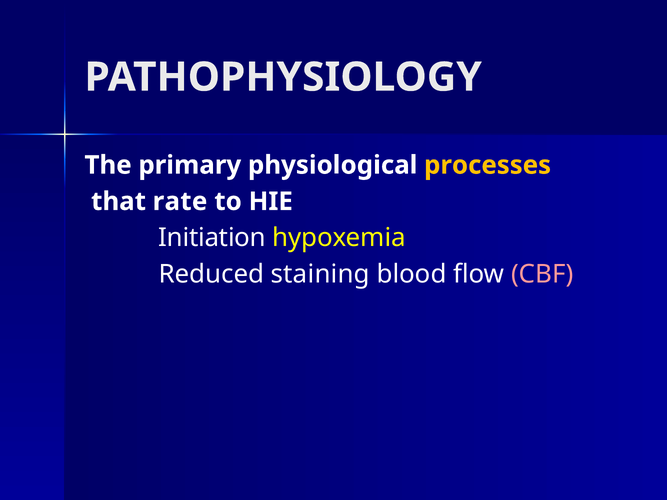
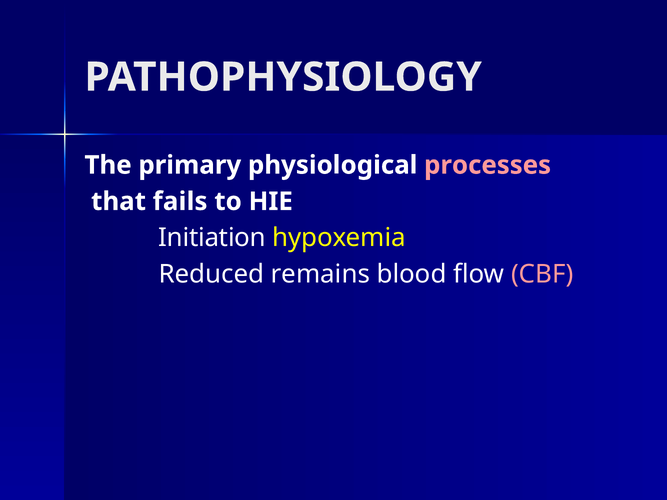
processes colour: yellow -> pink (488, 165)
rate: rate -> fails (180, 202)
staining: staining -> remains (320, 274)
